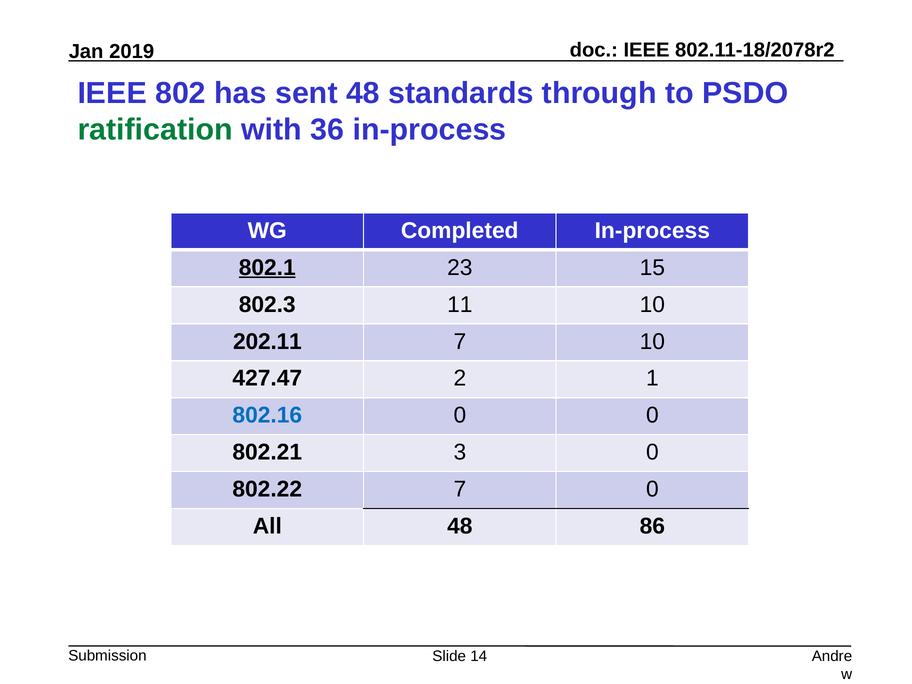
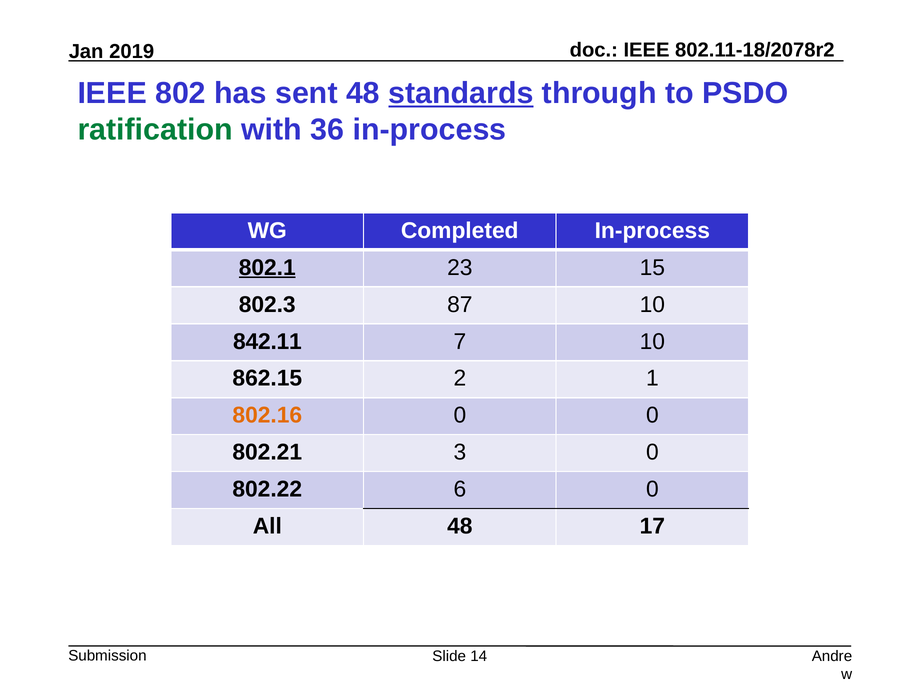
standards underline: none -> present (461, 93)
11: 11 -> 87 (460, 304)
202.11: 202.11 -> 842.11 (267, 341)
427.47: 427.47 -> 862.15 (267, 378)
802.16 colour: blue -> orange (267, 415)
802.22 7: 7 -> 6 (460, 489)
86: 86 -> 17 (652, 526)
